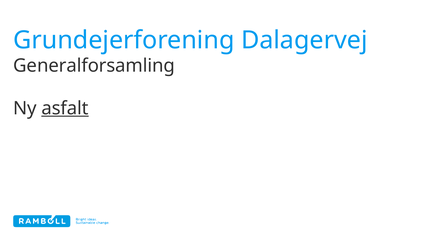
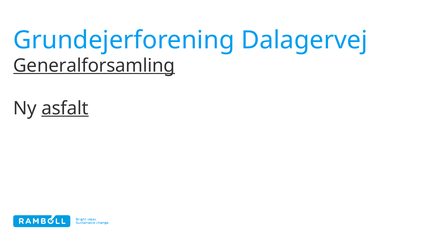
Generalforsamling underline: none -> present (94, 66)
